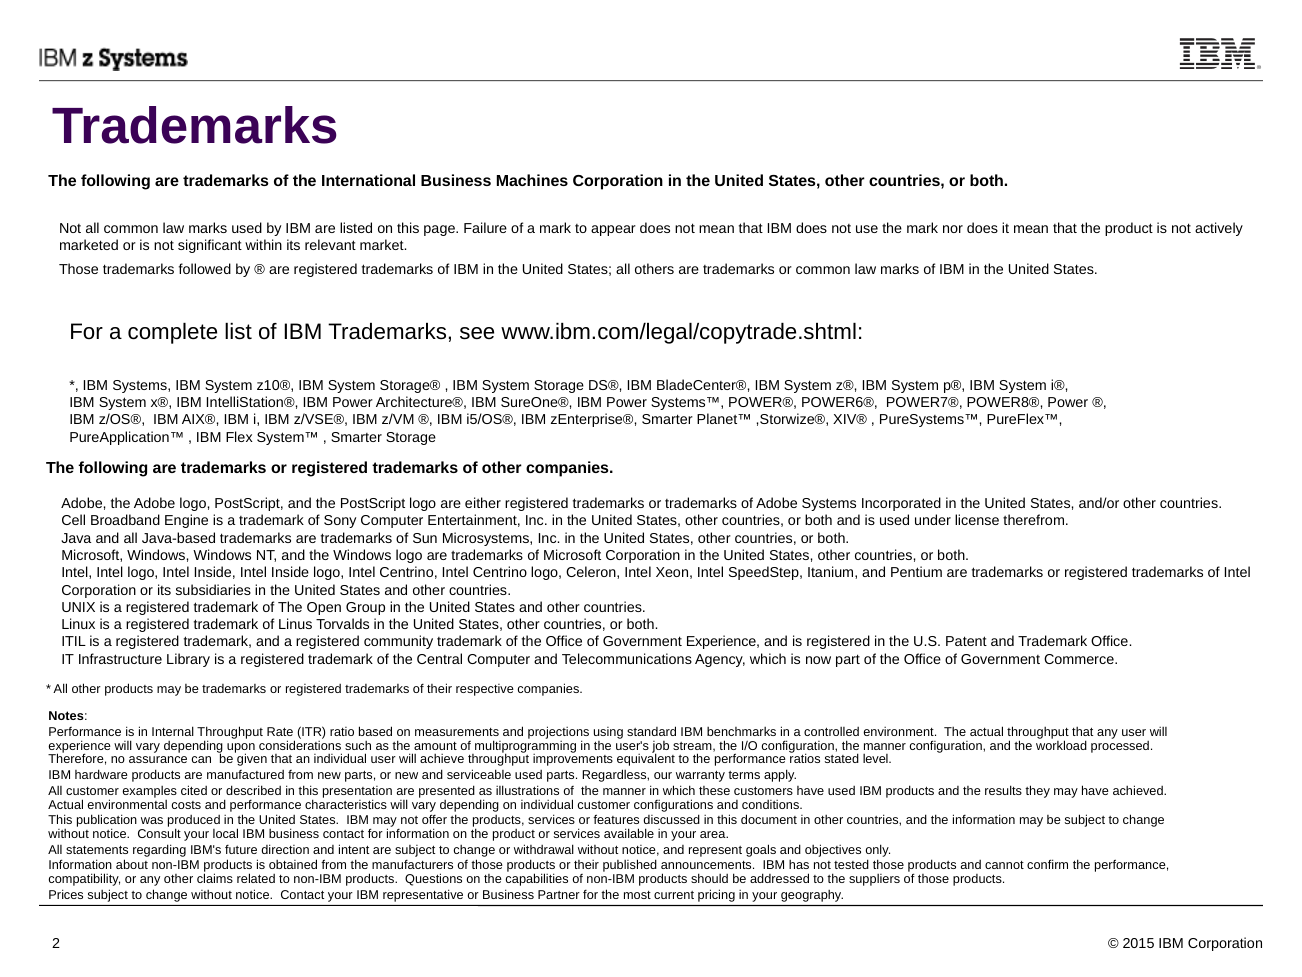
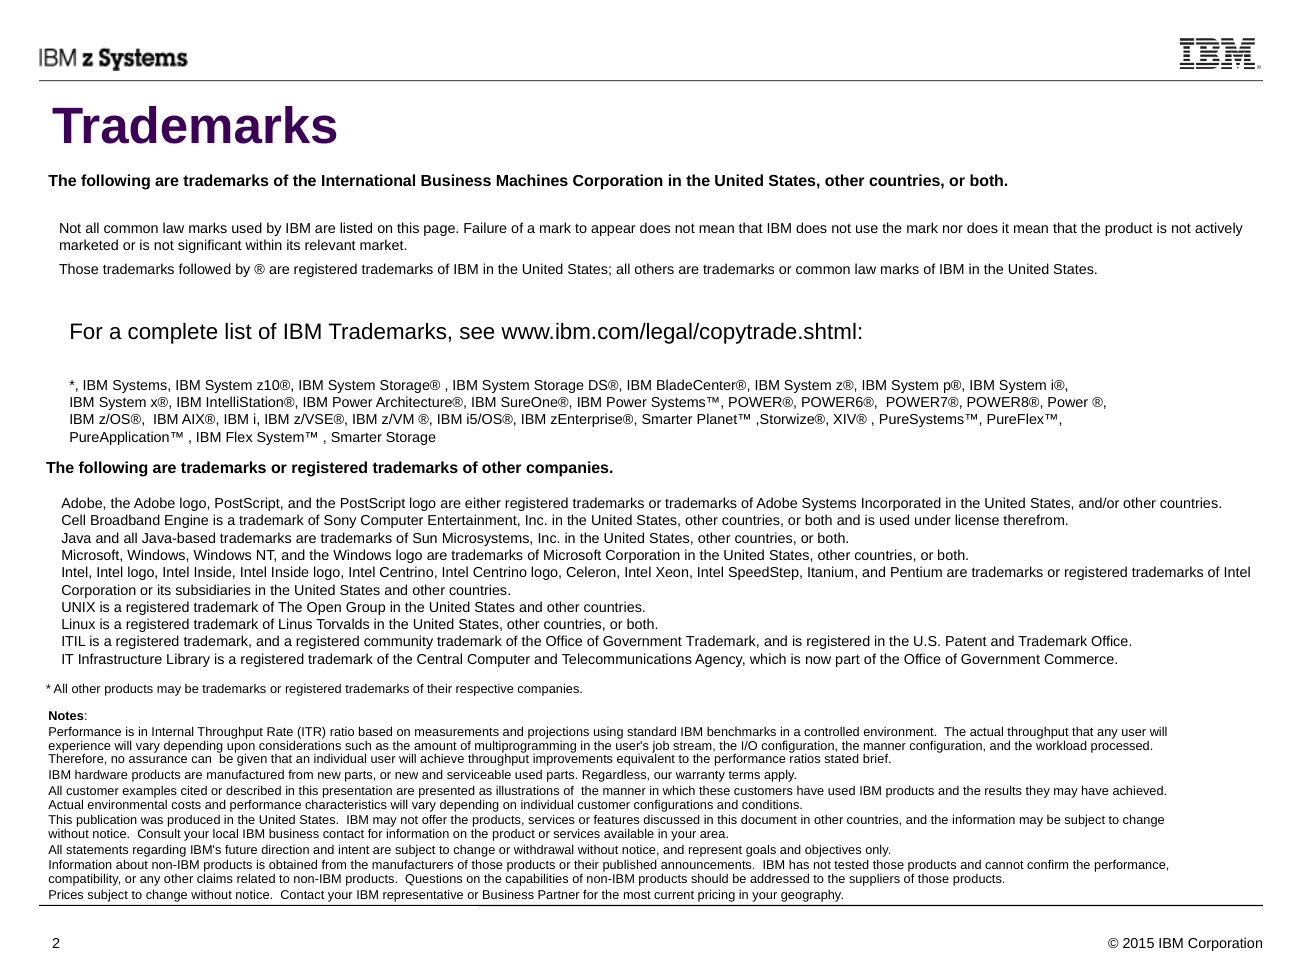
Government Experience: Experience -> Trademark (723, 642)
level: level -> brief (877, 759)
